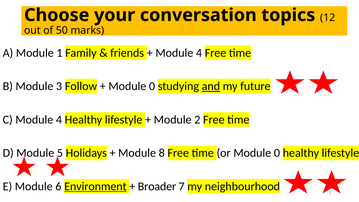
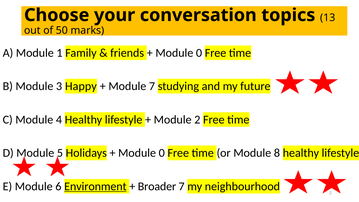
12: 12 -> 13 (328, 18)
4: 4 -> 0 (199, 53)
Follow: Follow -> Happy (81, 86)
0: 0 -> 7 (152, 86)
and underline: present -> none (211, 86)
8: 8 -> 0 (162, 153)
or Module 0: 0 -> 8 (277, 153)
